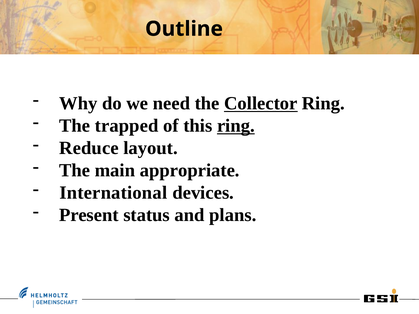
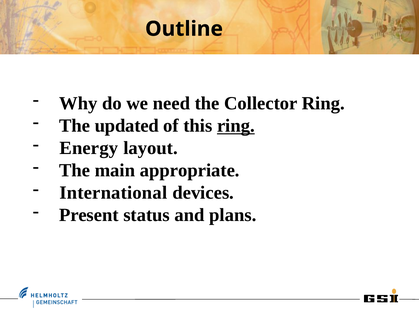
Collector underline: present -> none (261, 104)
trapped: trapped -> updated (127, 126)
Reduce: Reduce -> Energy (89, 148)
